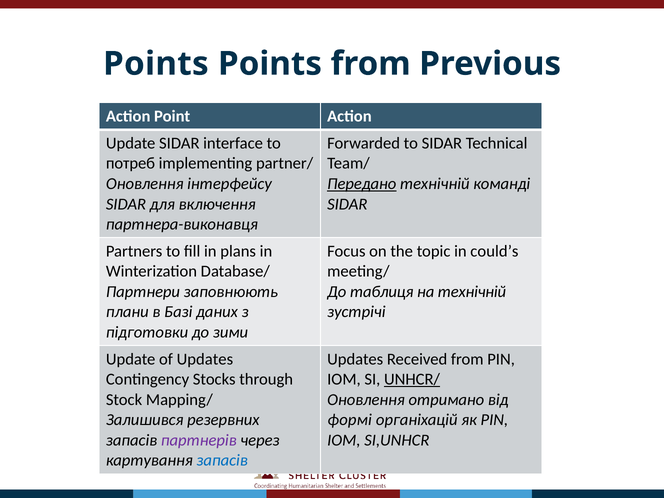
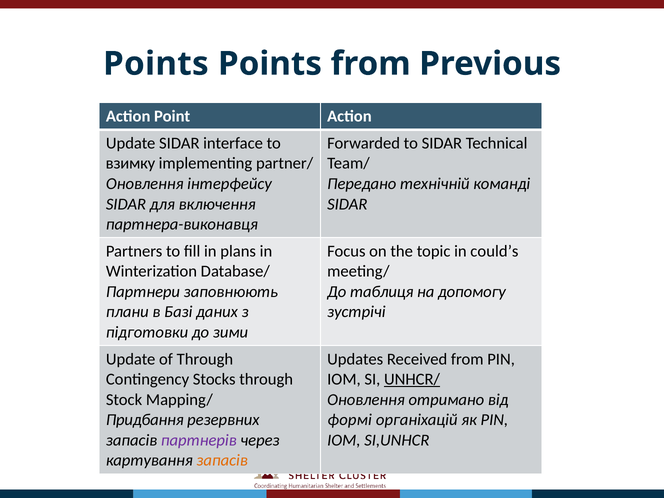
потреб: потреб -> взимку (130, 164)
Передано underline: present -> none (362, 184)
на технічній: технічній -> допомогу (472, 292)
of Updates: Updates -> Through (205, 359)
Залишився: Залишився -> Придбання (145, 420)
запасів colour: blue -> orange (222, 460)
